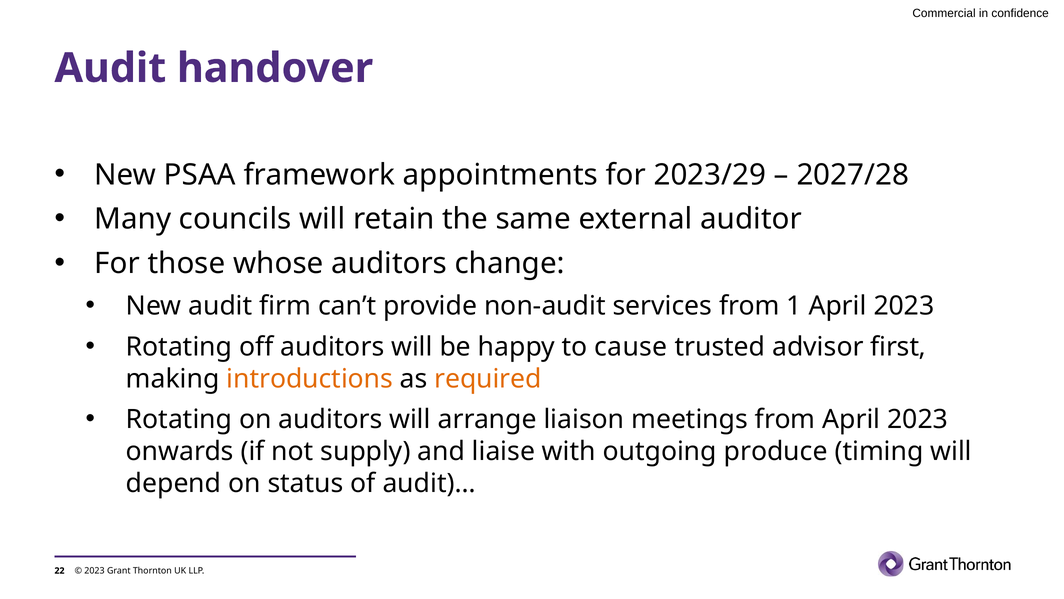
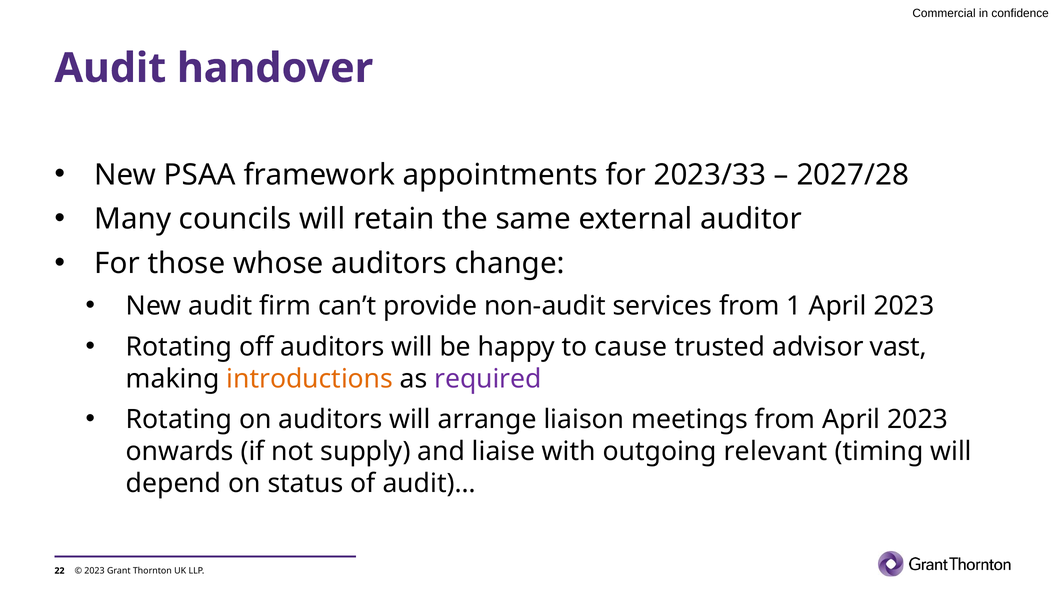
2023/29: 2023/29 -> 2023/33 (710, 175)
first: first -> vast (898, 347)
required colour: orange -> purple (488, 378)
produce: produce -> relevant (776, 451)
